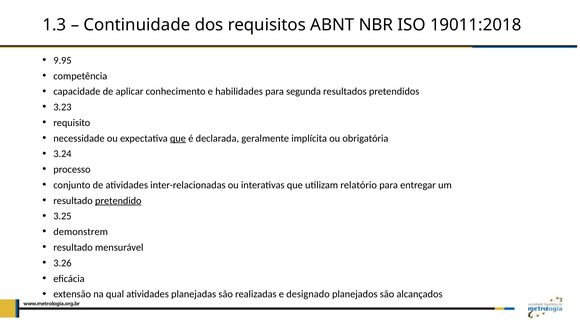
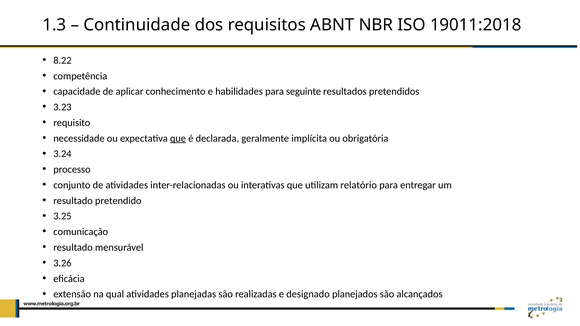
9.95: 9.95 -> 8.22 (62, 60)
segunda: segunda -> seguinte (304, 92)
pretendido underline: present -> none (118, 201)
demonstrem: demonstrem -> comunicação (81, 232)
